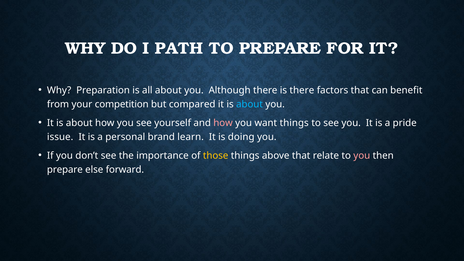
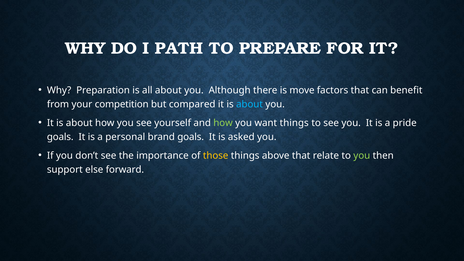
is there: there -> move (302, 90)
how colour: pink -> light green (223, 123)
issue: issue -> goals (60, 137)
brand learn: learn -> goals (191, 137)
doing: doing -> asked (241, 137)
you colour: pink -> light green (362, 156)
prepare: prepare -> support (65, 170)
